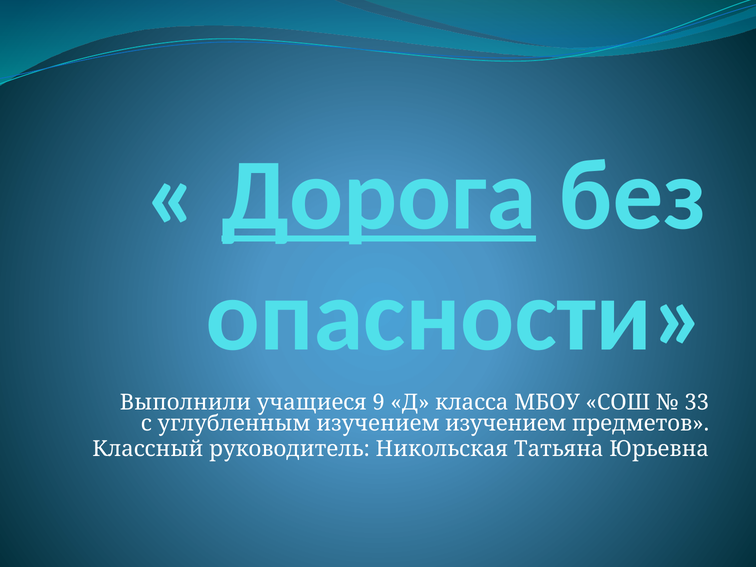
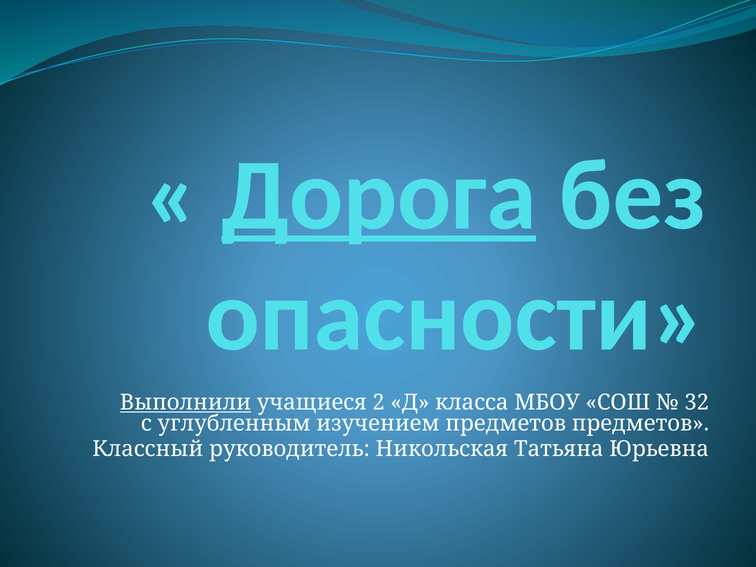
Выполнили underline: none -> present (185, 402)
9: 9 -> 2 (379, 402)
33: 33 -> 32 (697, 402)
изучением изучением: изучением -> предметов (506, 424)
